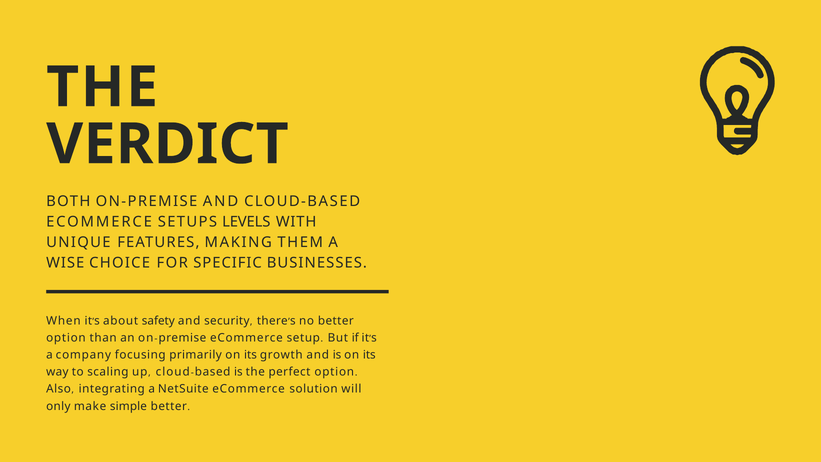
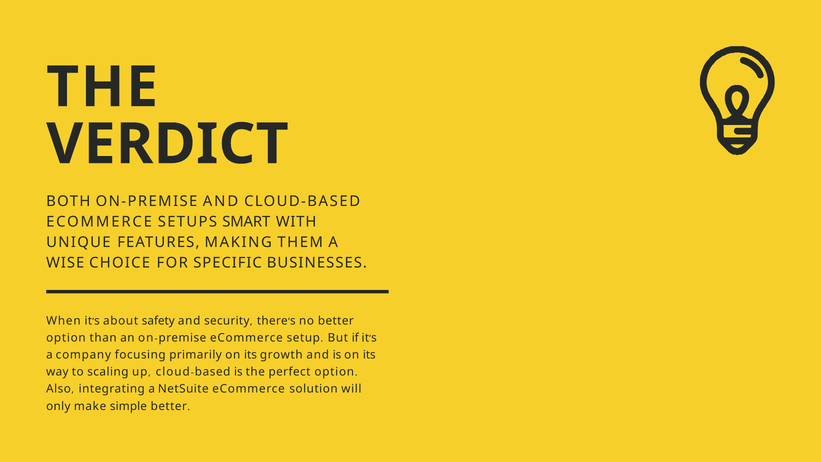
LEVELS: LEVELS -> SMART (246, 222)
